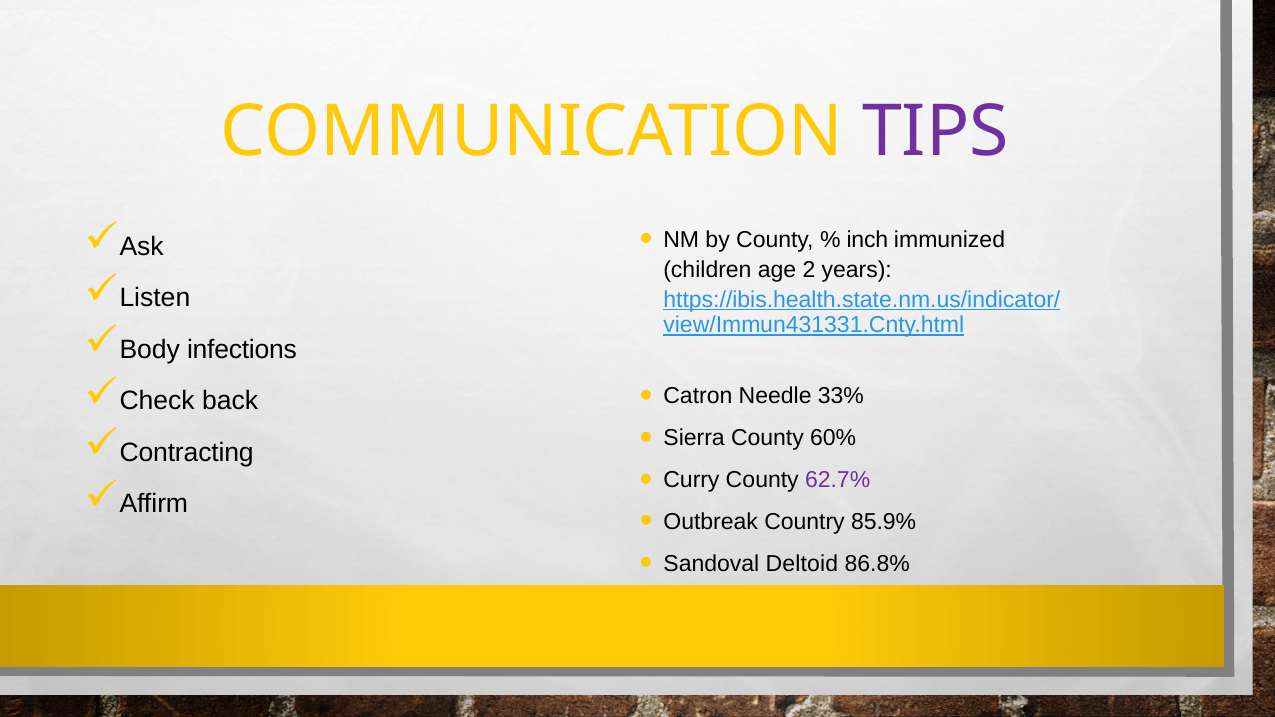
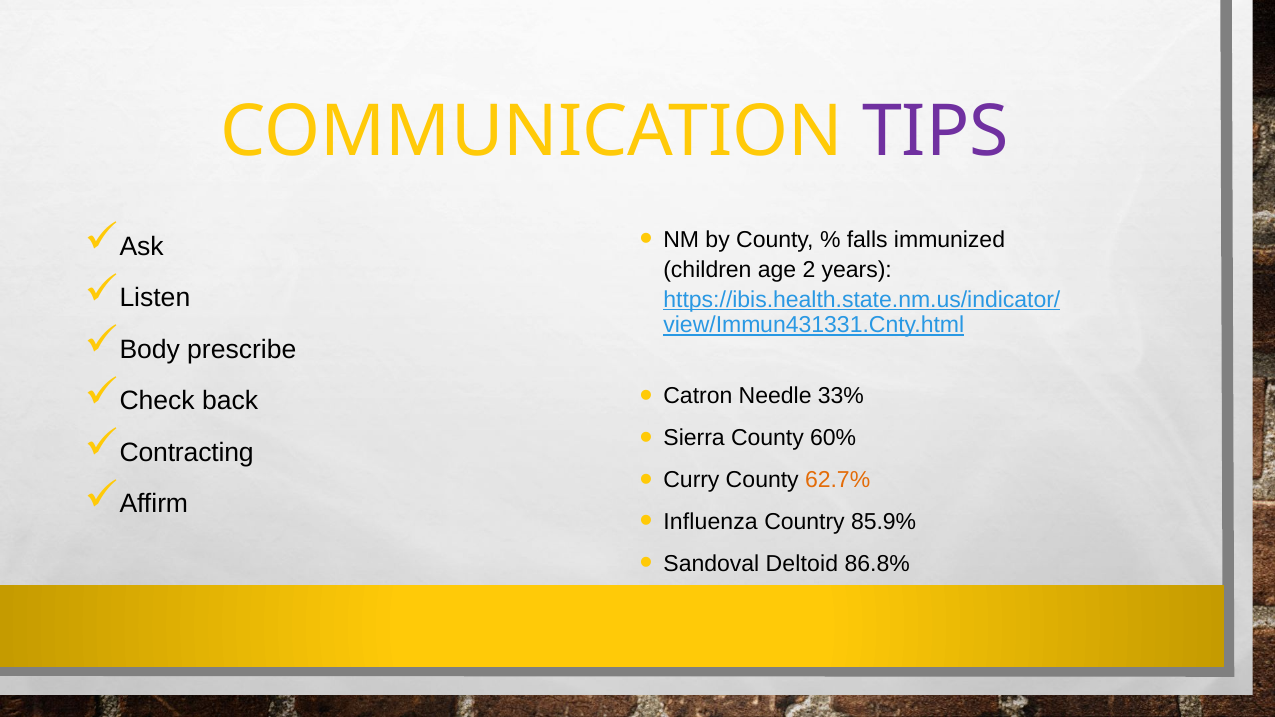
inch: inch -> falls (867, 240)
infections: infections -> prescribe (242, 349)
62.7% colour: purple -> orange (838, 480)
Outbreak: Outbreak -> Influenza (711, 522)
